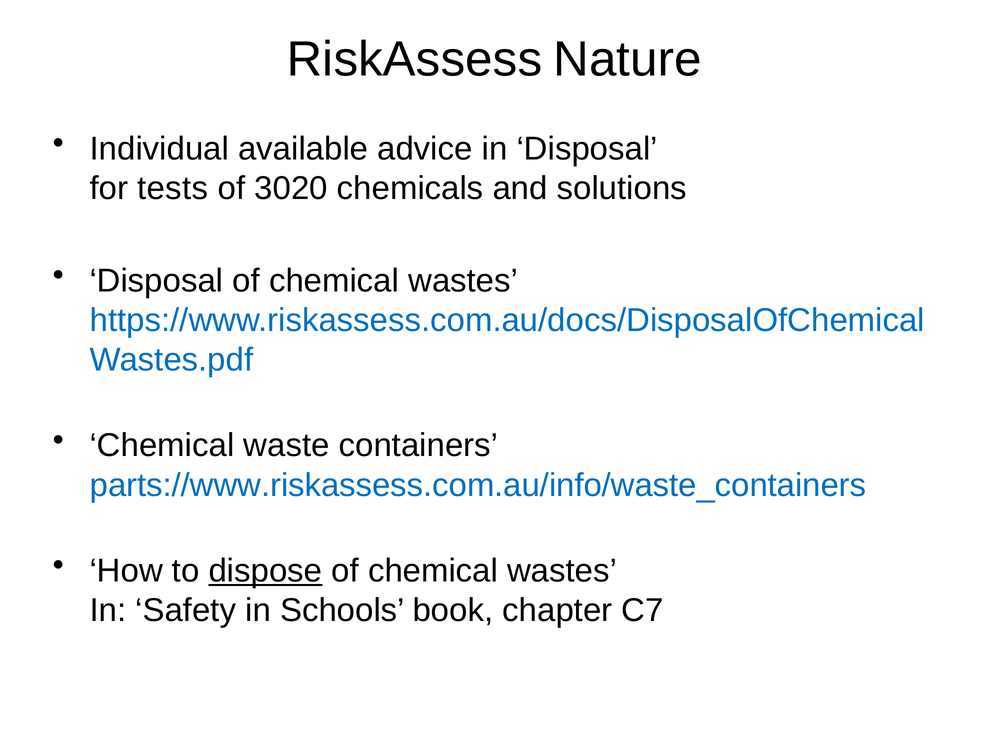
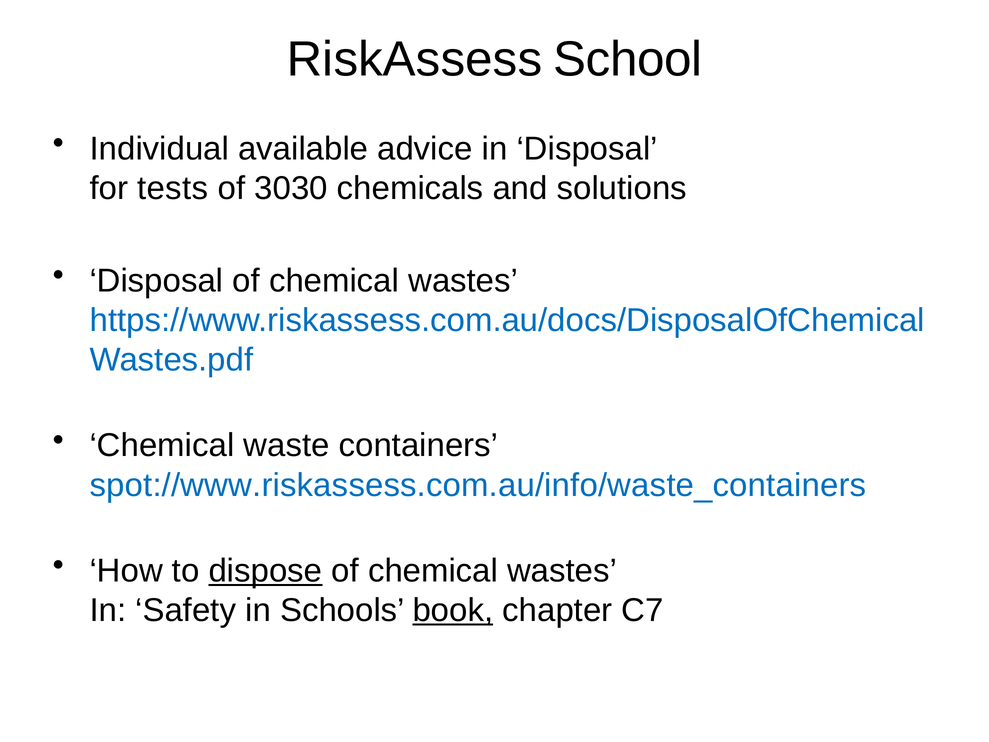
Nature: Nature -> School (628, 59)
3020: 3020 -> 3030 (291, 188)
parts://www.riskassess.com.au/info/waste_containers: parts://www.riskassess.com.au/info/waste_containers -> spot://www.riskassess.com.au/info/waste_containers (478, 485)
book underline: none -> present (453, 610)
